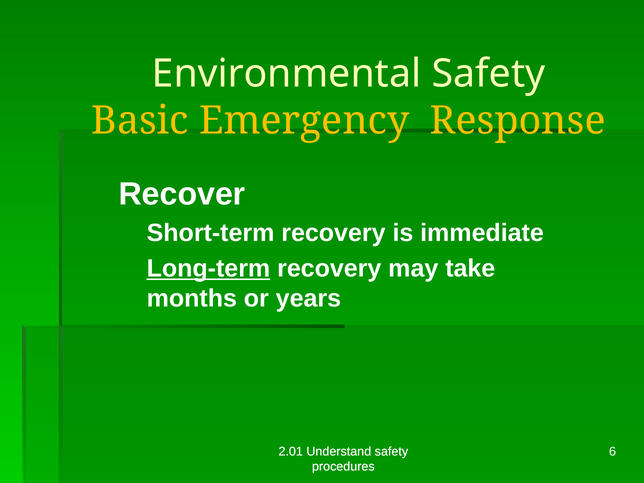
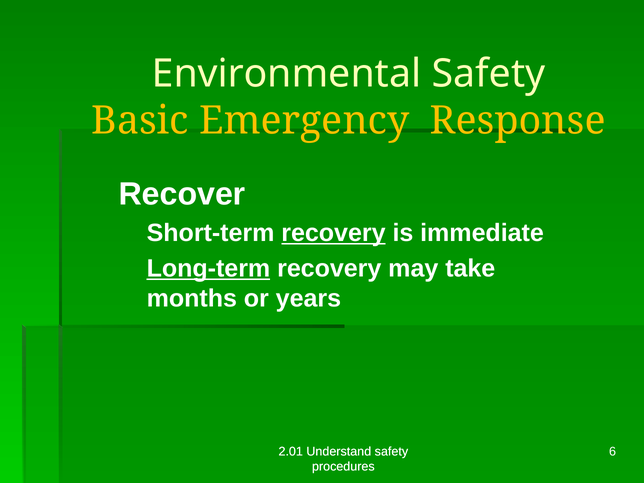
recovery underline: none -> present (333, 233)
